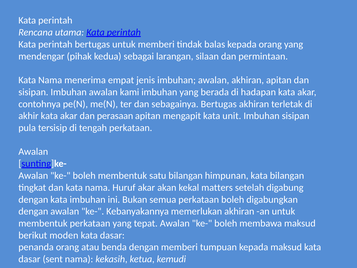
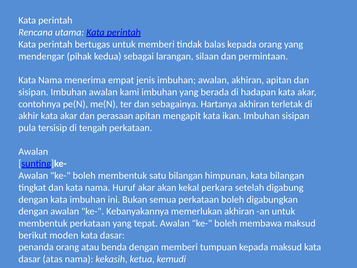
sebagainya Bertugas: Bertugas -> Hartanya (219, 104)
unit: unit -> ikan (232, 116)
matters: matters -> perkara (217, 187)
sent: sent -> atas (53, 259)
